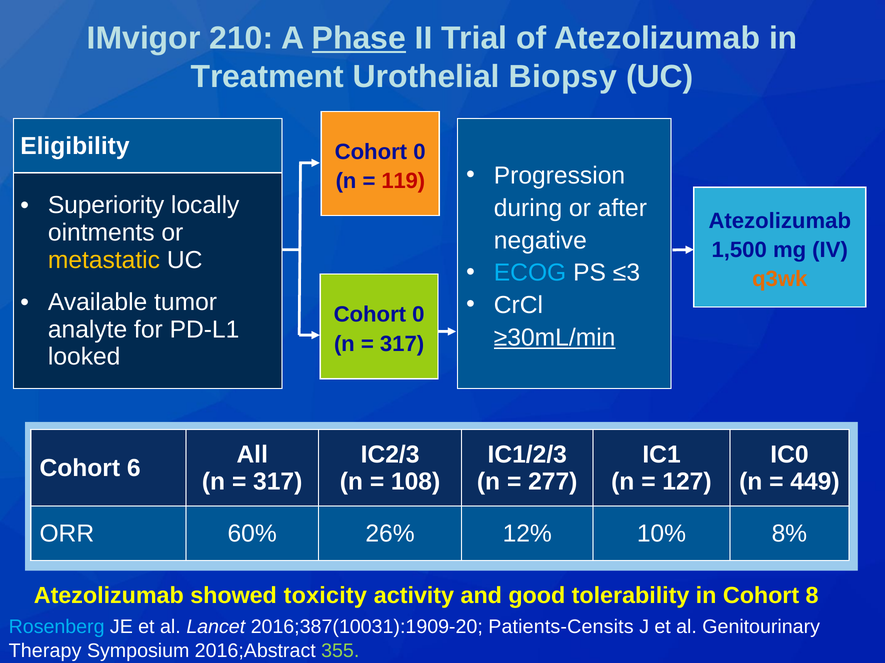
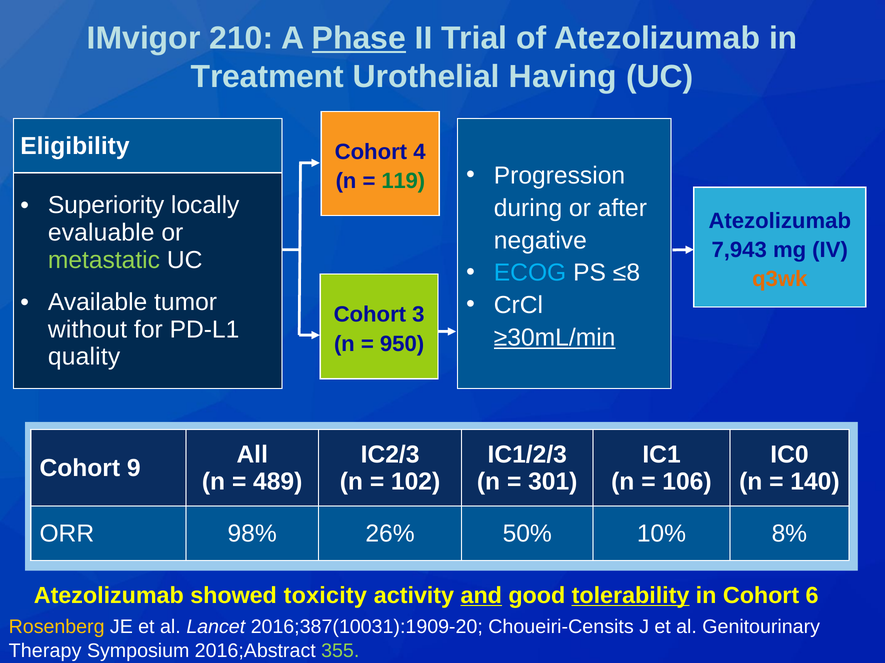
Biopsy: Biopsy -> Having (563, 77)
0: 0 -> 4 (419, 152)
119 colour: red -> green (403, 181)
ointments: ointments -> evaluable (101, 233)
1,500: 1,500 -> 7,943 (739, 250)
metastatic colour: yellow -> light green (104, 260)
≤3: ≤3 -> ≤8 (626, 273)
0: 0 -> 3 (418, 315)
analyte: analyte -> without (87, 330)
317: 317 -> 950 (402, 344)
looked: looked -> quality (84, 357)
6: 6 -> 9 (134, 469)
317: 317 -> 489 (278, 482)
108: 108 -> 102 (416, 482)
277: 277 -> 301 (553, 482)
127: 127 -> 106 (687, 482)
449: 449 -> 140 (815, 482)
60%: 60% -> 98% (252, 534)
12%: 12% -> 50% (527, 534)
and underline: none -> present (481, 596)
tolerability underline: none -> present (631, 596)
8: 8 -> 6 (812, 596)
Rosenberg colour: light blue -> yellow (57, 628)
Patients-Censits: Patients-Censits -> Choueiri-Censits (561, 628)
